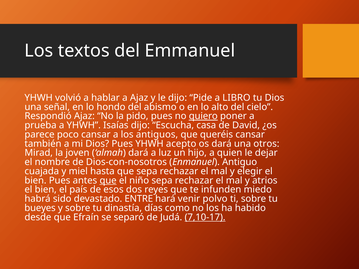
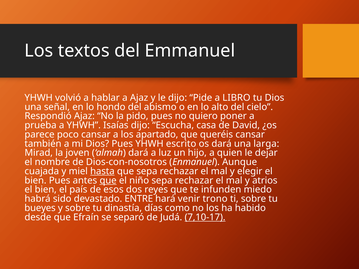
quiero underline: present -> none (203, 116)
antiguos: antiguos -> apartado (157, 135)
acepto: acepto -> escrito (181, 144)
otros: otros -> larga (266, 144)
Antiguo: Antiguo -> Aunque (240, 162)
hasta underline: none -> present (102, 171)
polvo: polvo -> trono (215, 199)
